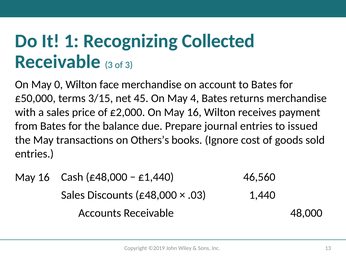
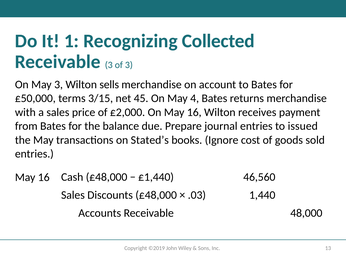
May 0: 0 -> 3 (59, 84)
face: face -> sells (109, 84)
Others’s: Others’s -> Stated’s (150, 140)
